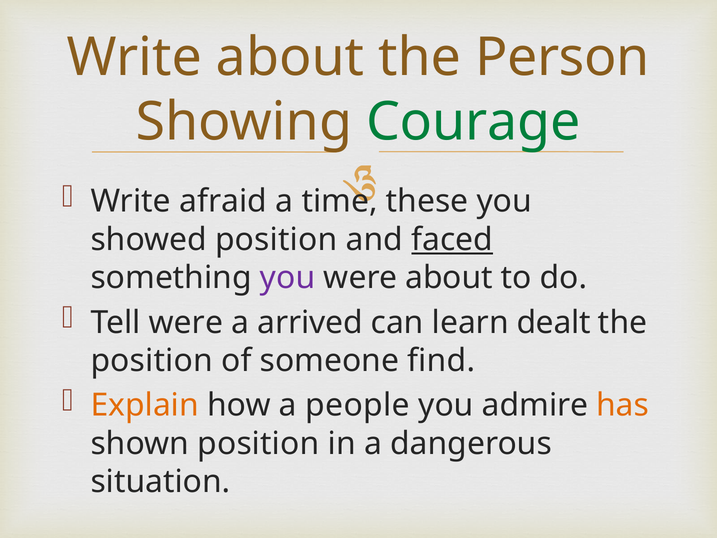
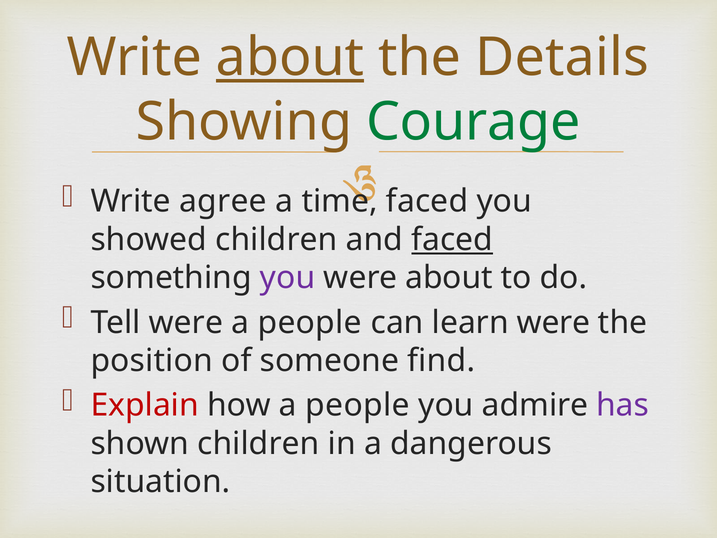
about underline: none -> present (290, 58)
Person: Person -> Details (562, 58)
afraid: afraid -> agree (223, 201)
these: these -> faced (427, 201)
showed position: position -> children (276, 239)
arrived: arrived -> people (310, 322)
learn dealt: dealt -> were (554, 322)
Explain colour: orange -> red (145, 405)
has colour: orange -> purple (623, 405)
shown position: position -> children (258, 443)
